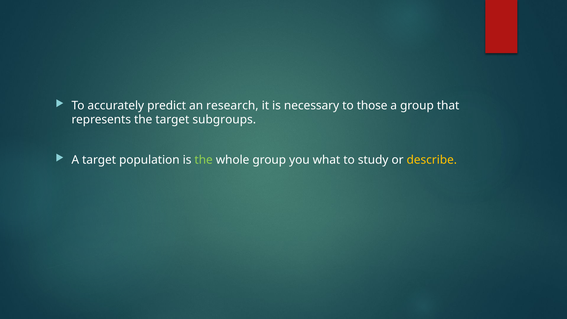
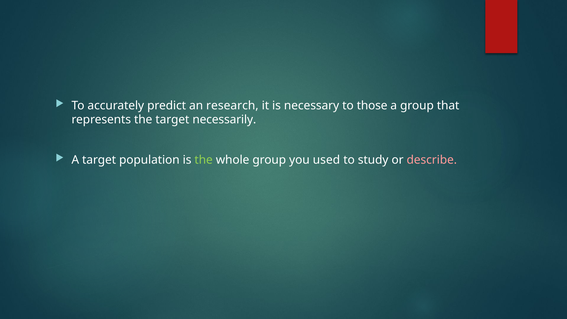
subgroups: subgroups -> necessarily (224, 120)
what: what -> used (326, 160)
describe colour: yellow -> pink (432, 160)
